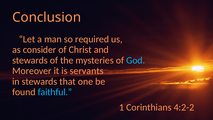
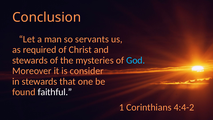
required: required -> servants (92, 39)
consider: consider -> required (40, 50)
servants: servants -> consider (87, 71)
faithful colour: light blue -> white (55, 92)
4:2-2: 4:2-2 -> 4:4-2 (184, 107)
